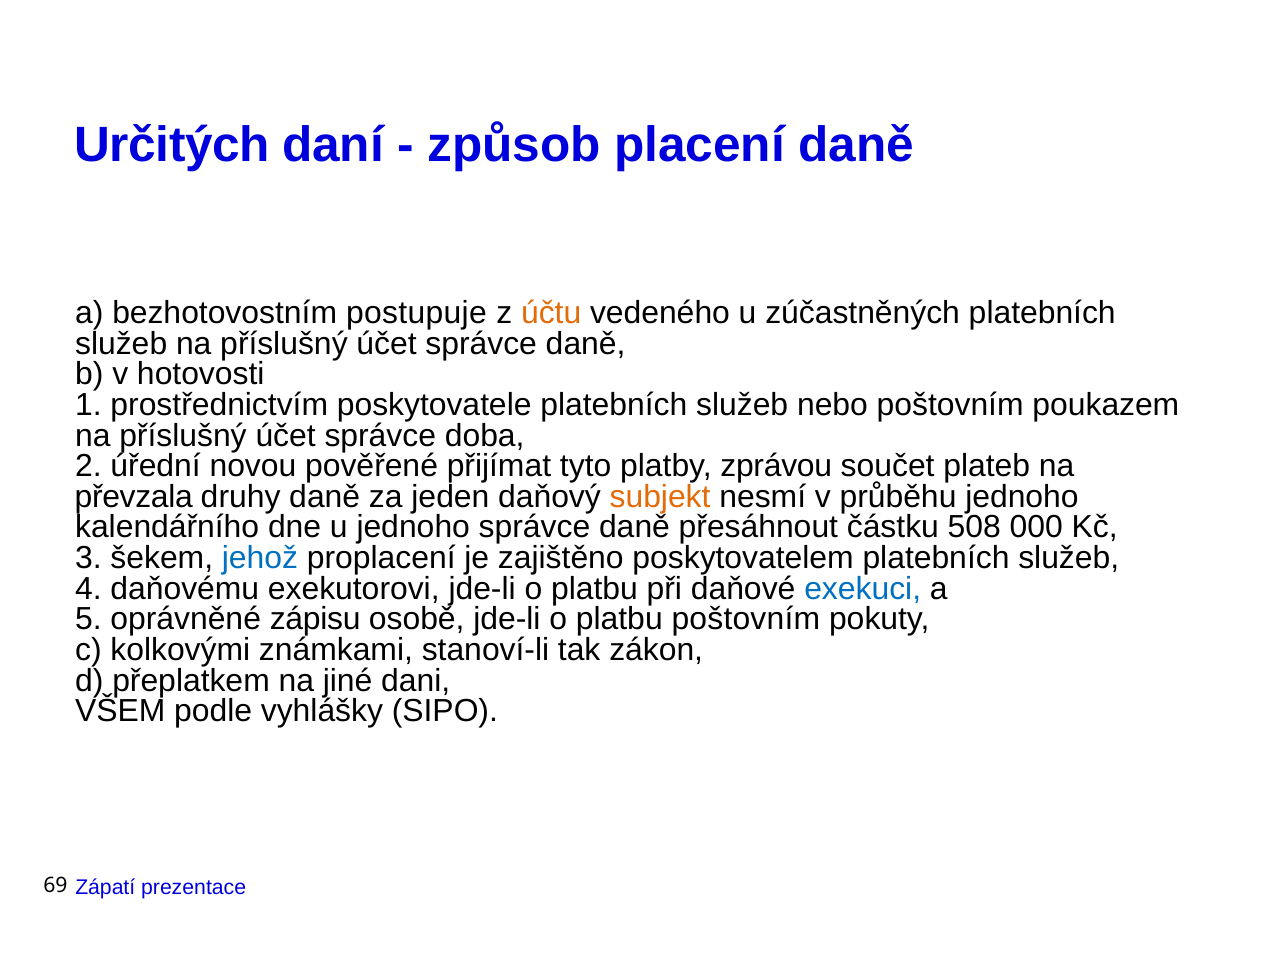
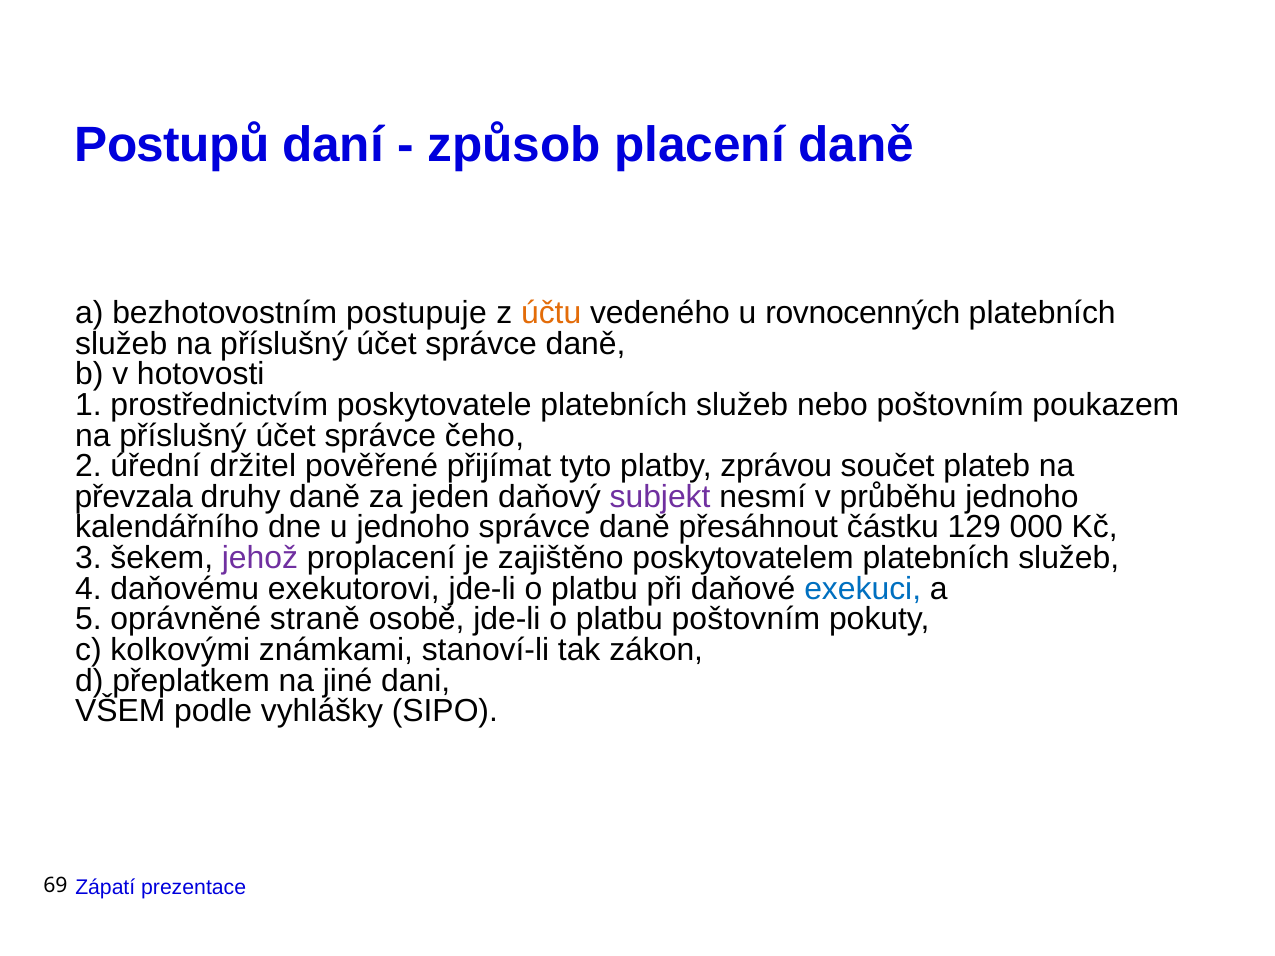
Určitých: Určitých -> Postupů (172, 145)
zúčastněných: zúčastněných -> rovnocenných (863, 313)
doba: doba -> čeho (485, 436)
novou: novou -> držitel (253, 466)
subjekt colour: orange -> purple (660, 497)
508: 508 -> 129 (974, 528)
jehož colour: blue -> purple (260, 558)
zápisu: zápisu -> straně (315, 619)
